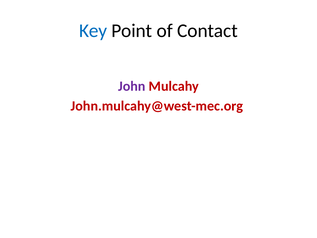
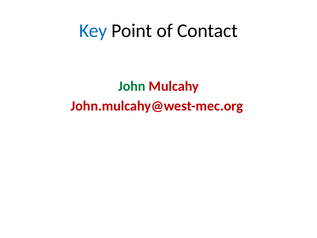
John colour: purple -> green (132, 86)
